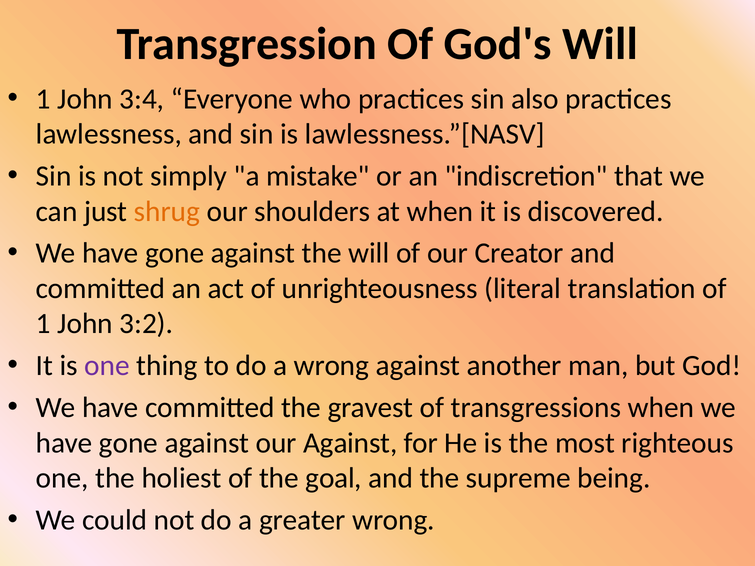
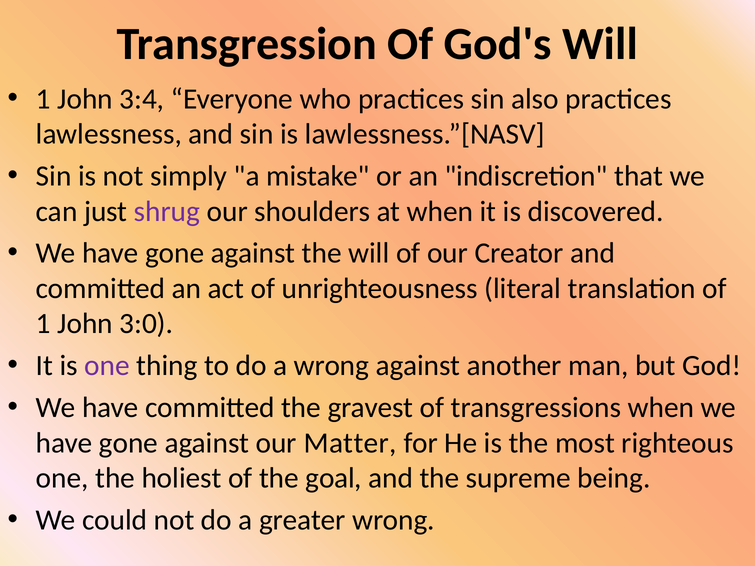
shrug colour: orange -> purple (167, 211)
3:2: 3:2 -> 3:0 (146, 324)
our Against: Against -> Matter (350, 443)
